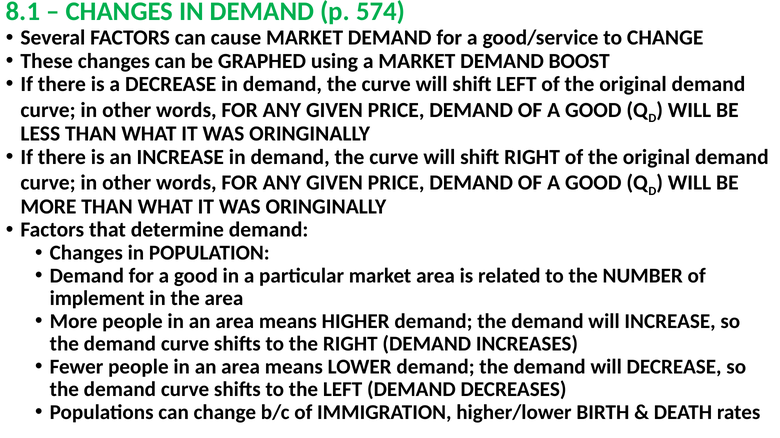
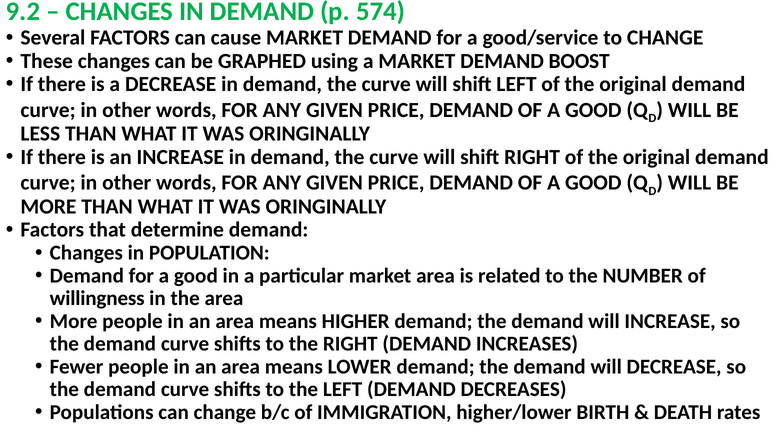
8.1: 8.1 -> 9.2 (23, 12)
implement: implement -> willingness (97, 299)
